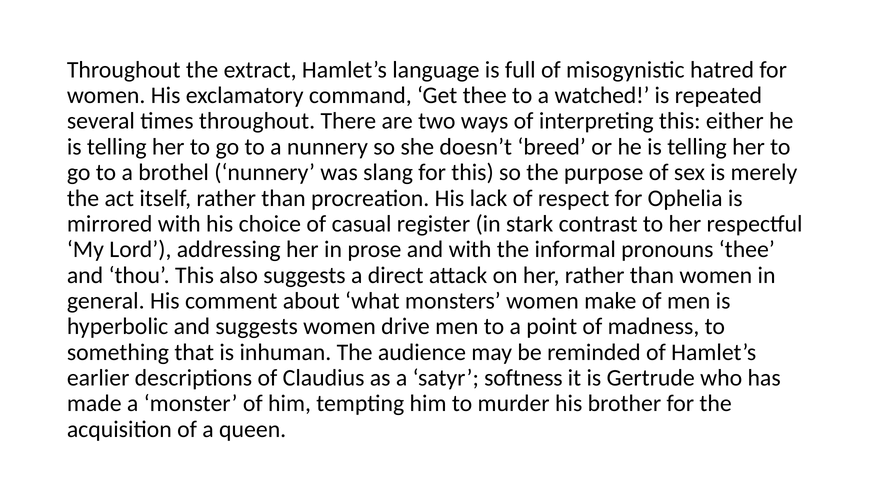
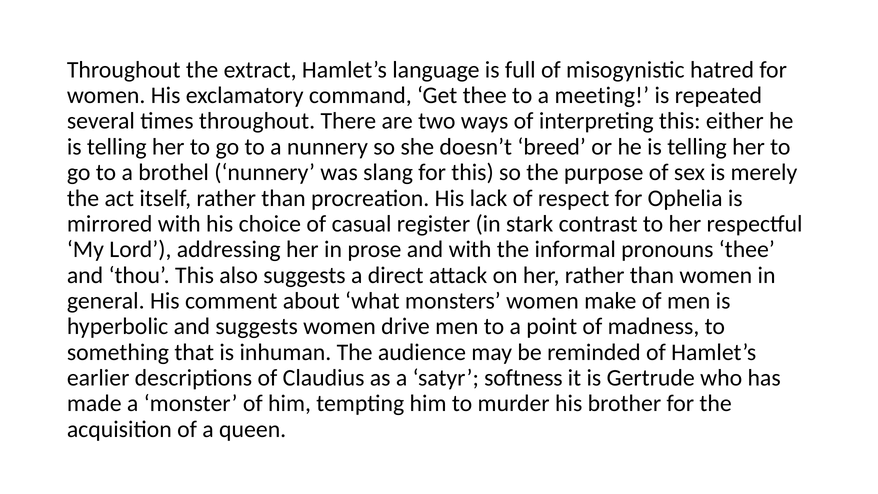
watched: watched -> meeting (602, 95)
